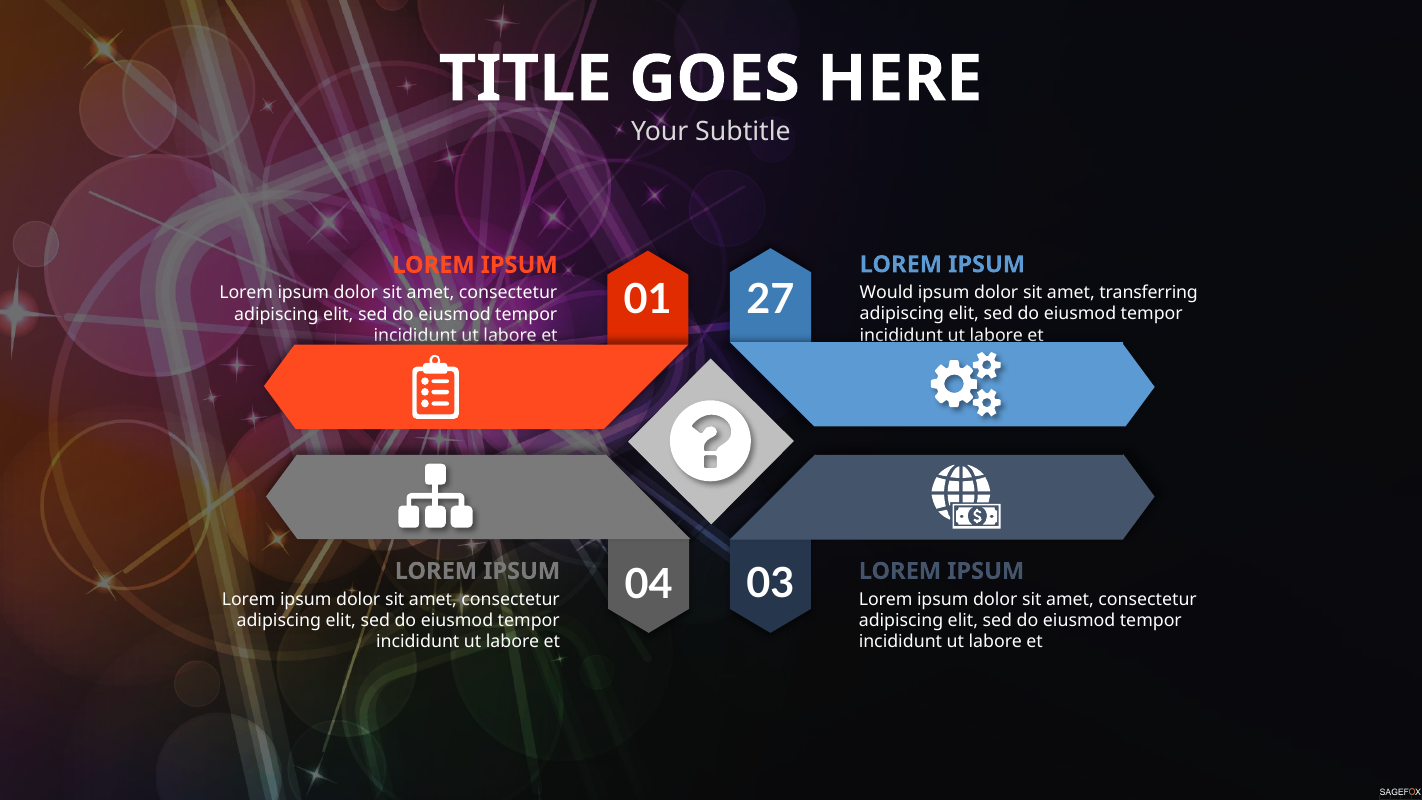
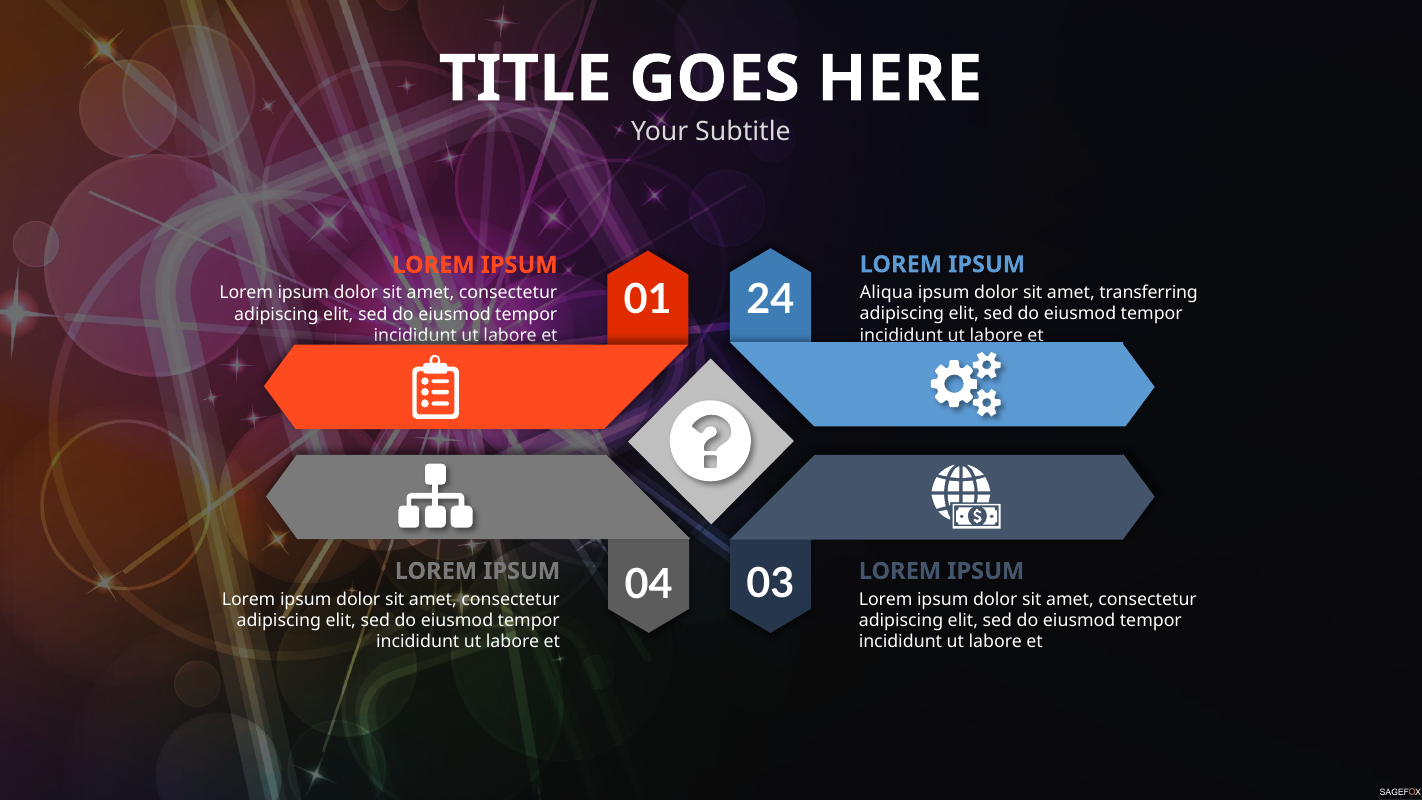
27: 27 -> 24 (771, 300)
Would: Would -> Aliqua (886, 292)
